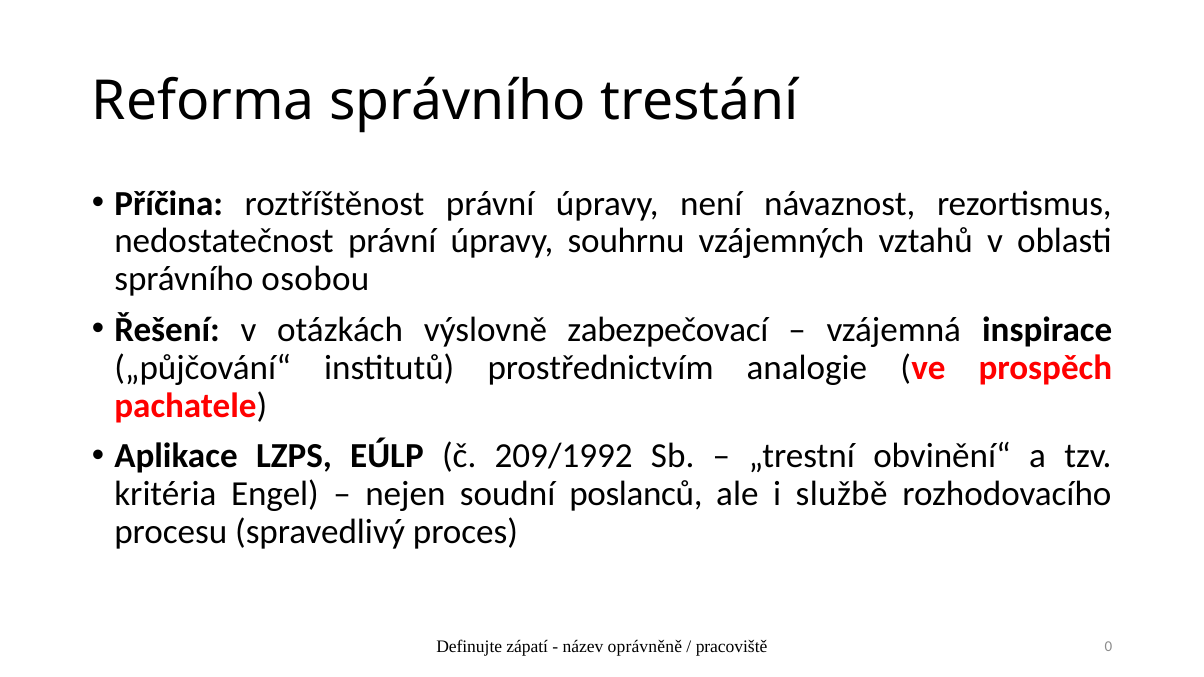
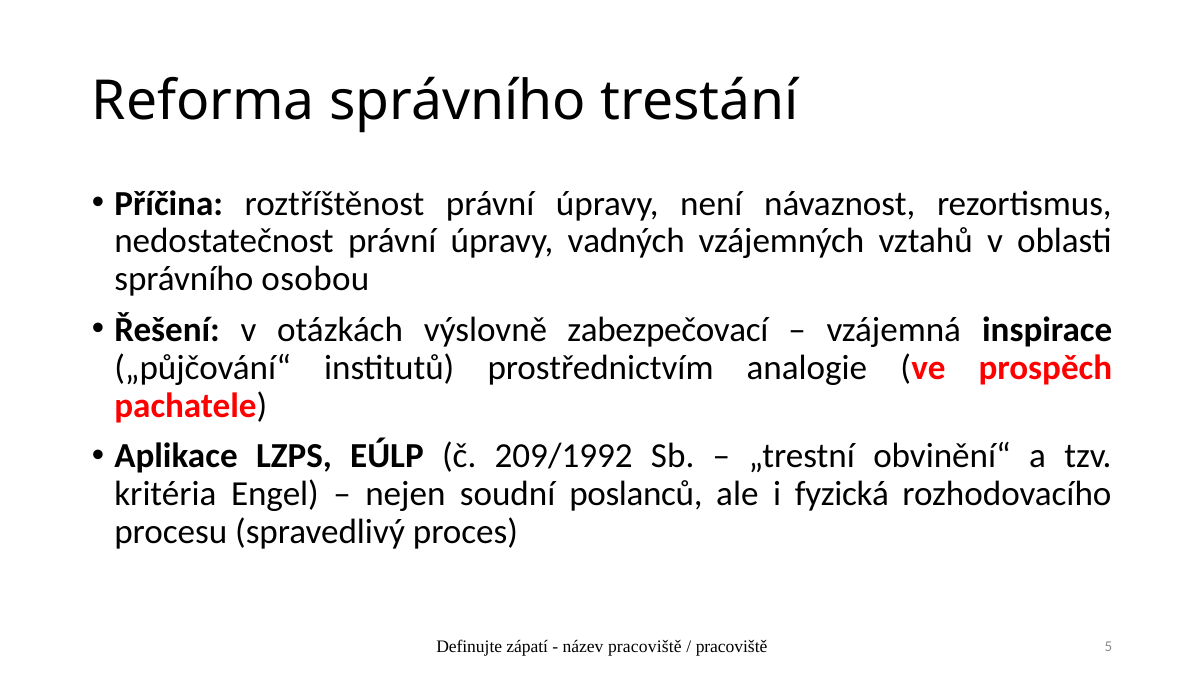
souhrnu: souhrnu -> vadných (626, 241)
službě: službě -> fyzická (842, 494)
název oprávněně: oprávněně -> pracoviště (645, 647)
0: 0 -> 5 (1108, 647)
